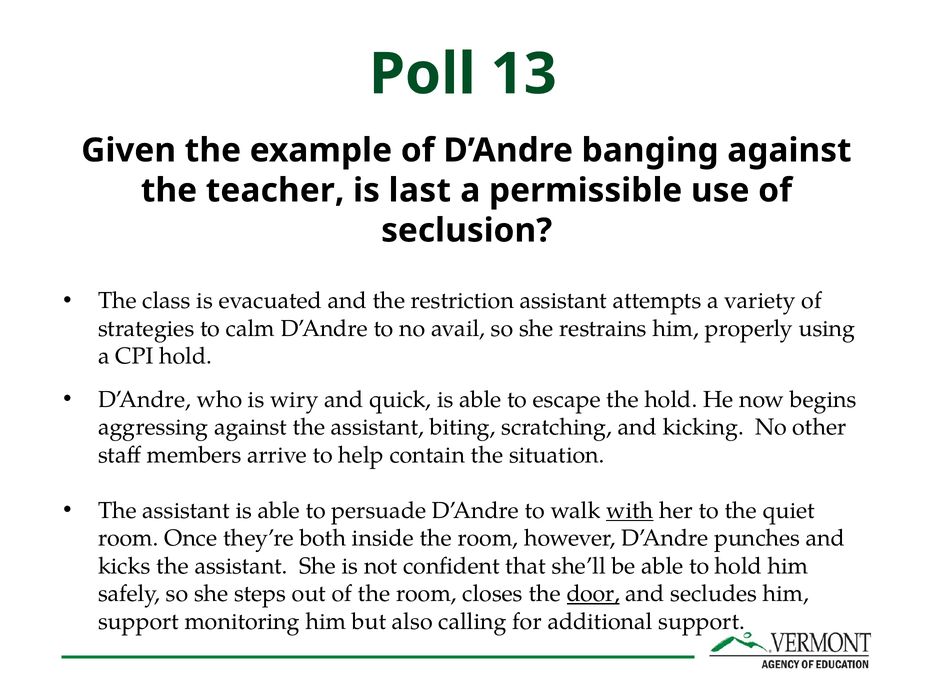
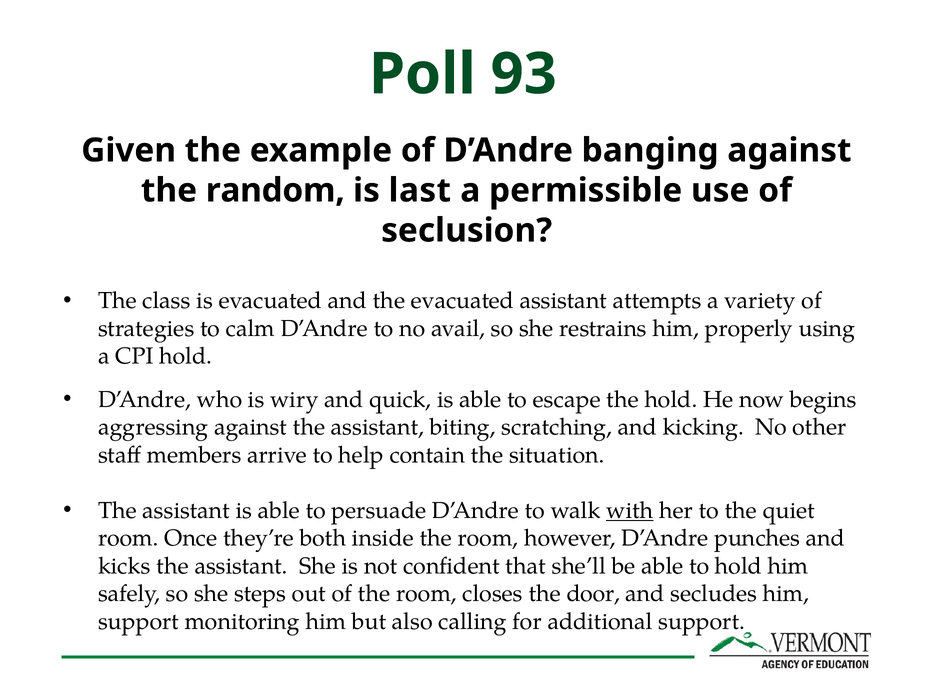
13: 13 -> 93 (524, 74)
teacher: teacher -> random (275, 191)
the restriction: restriction -> evacuated (462, 301)
door underline: present -> none (593, 594)
